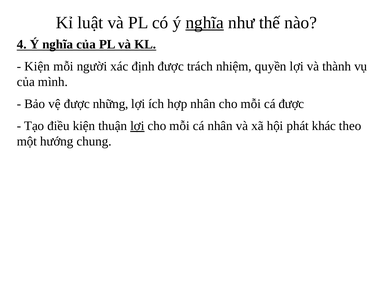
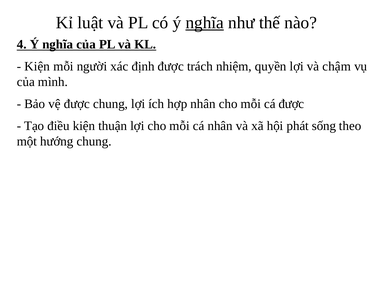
thành: thành -> chậm (337, 66)
được những: những -> chung (111, 104)
lợi underline: present -> none (137, 126)
khác: khác -> sống (324, 126)
